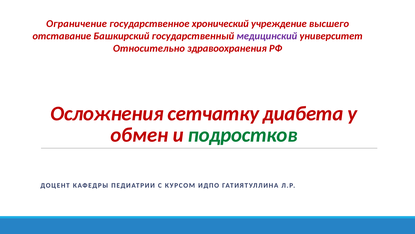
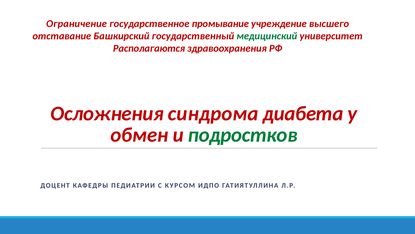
хронический: хронический -> промывание (220, 24)
медицинский colour: purple -> green (267, 36)
Относительно: Относительно -> Располагаются (149, 48)
сетчатку: сетчатку -> синдрома (213, 113)
